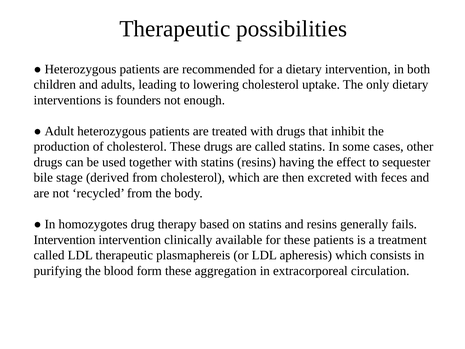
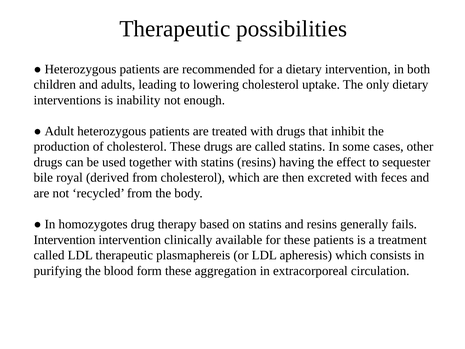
founders: founders -> inability (138, 100)
stage: stage -> royal (69, 178)
